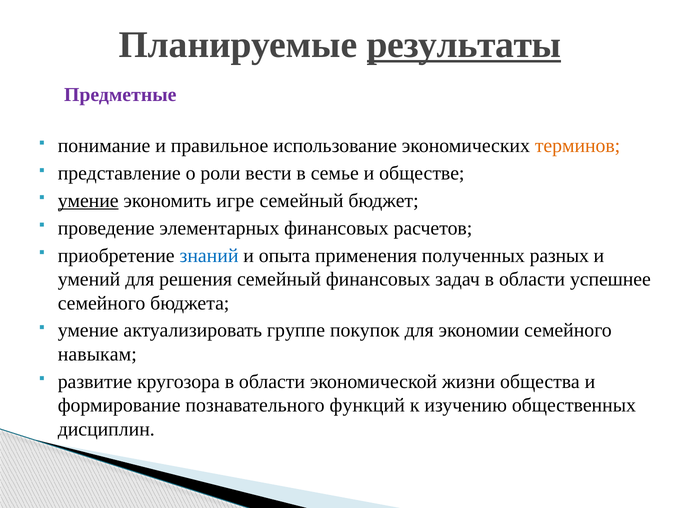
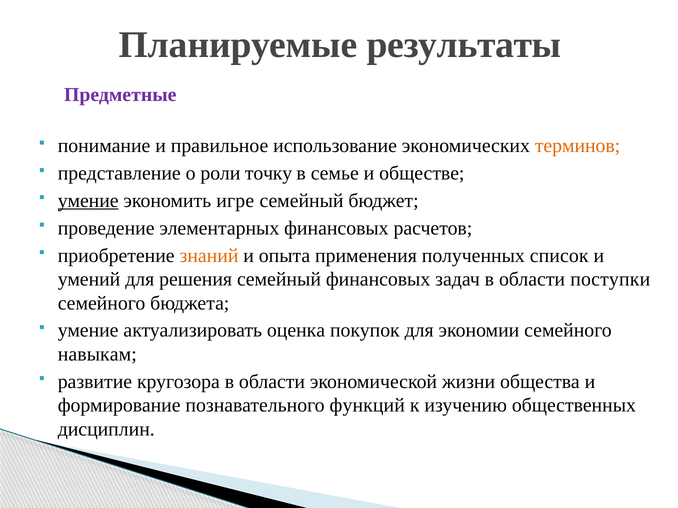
результаты underline: present -> none (464, 45)
вести: вести -> точку (269, 173)
знаний colour: blue -> orange (209, 256)
разных: разных -> список (559, 256)
успешнее: успешнее -> поступки (610, 280)
группе: группе -> оценка (296, 331)
